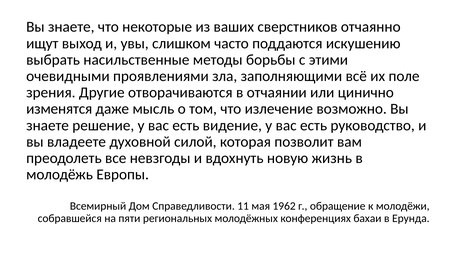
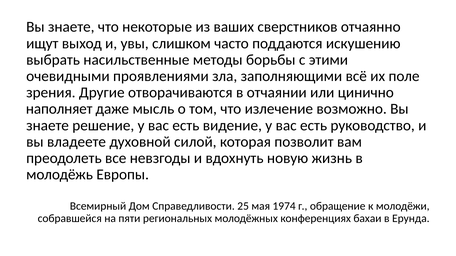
изменятся: изменятся -> наполняет (59, 109)
11: 11 -> 25 (243, 207)
1962: 1962 -> 1974 (284, 207)
